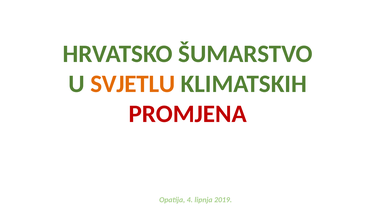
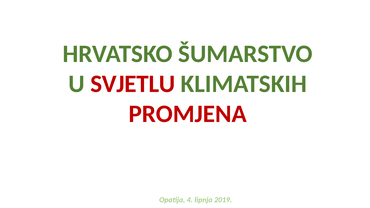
SVJETLU colour: orange -> red (133, 84)
